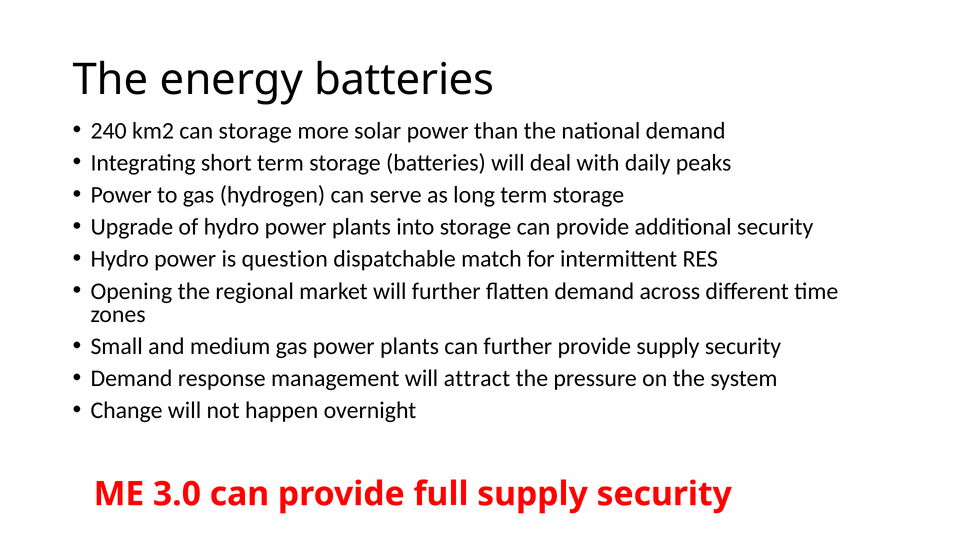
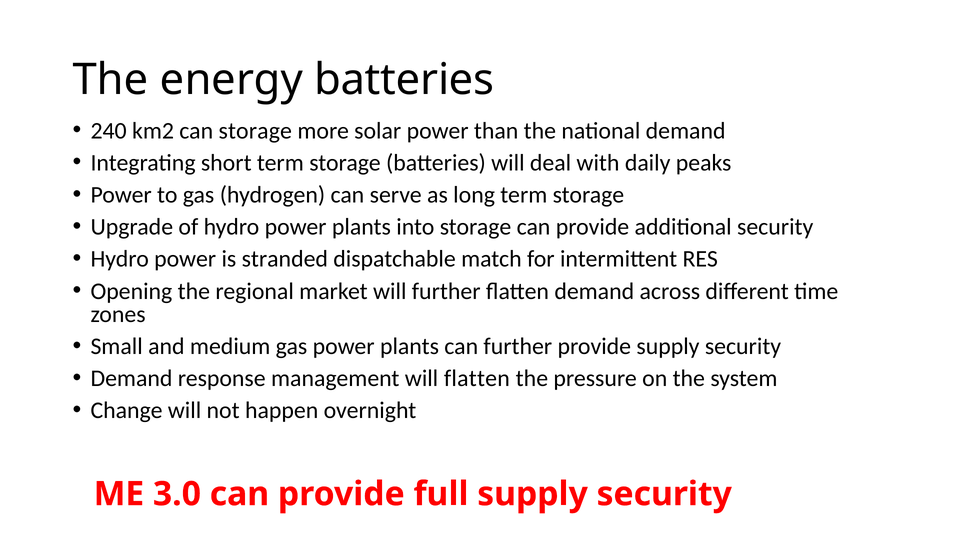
question: question -> stranded (285, 259)
will attract: attract -> flatten (477, 379)
